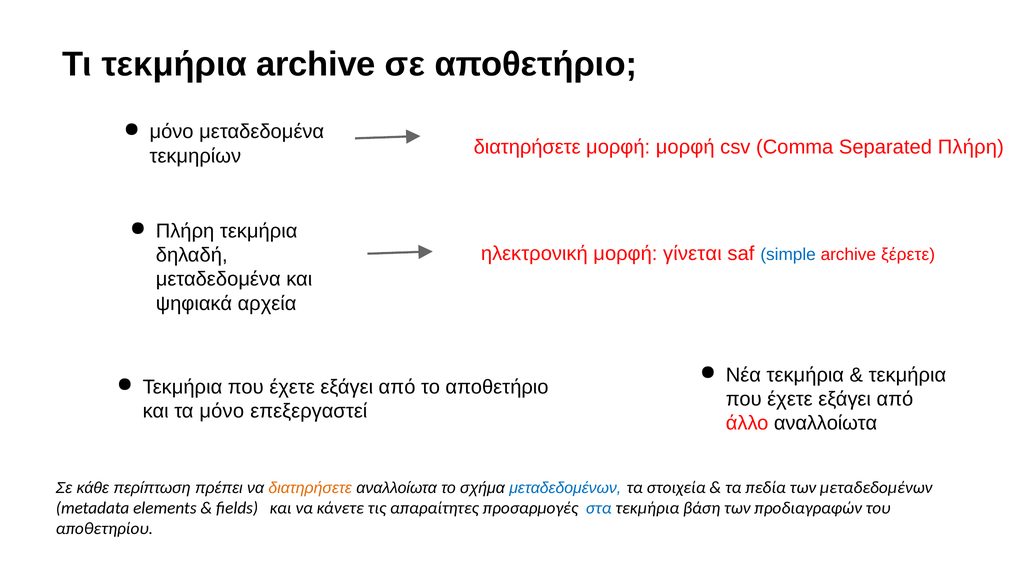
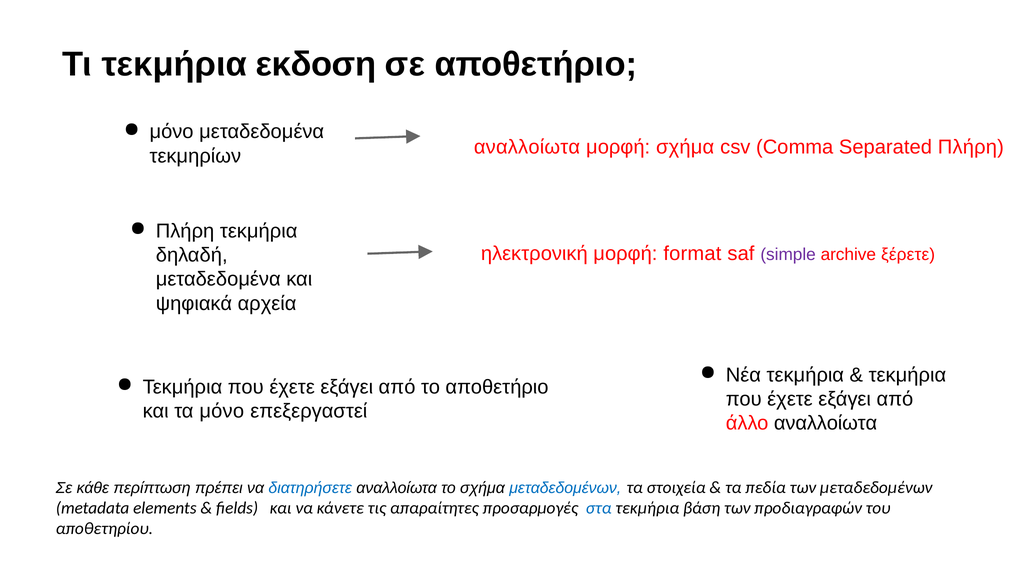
τεκμήρια archive: archive -> εκδοση (316, 64)
διατηρήσετε: διατηρήσετε -> αναλλοίωτα (527, 147)
μορφή μορφή: μορφή -> σχήμα (685, 147)
γίνεται: γίνεται -> format (692, 254)
simple colour: blue -> purple (788, 255)
διατηρήσετε colour: orange -> blue (310, 488)
